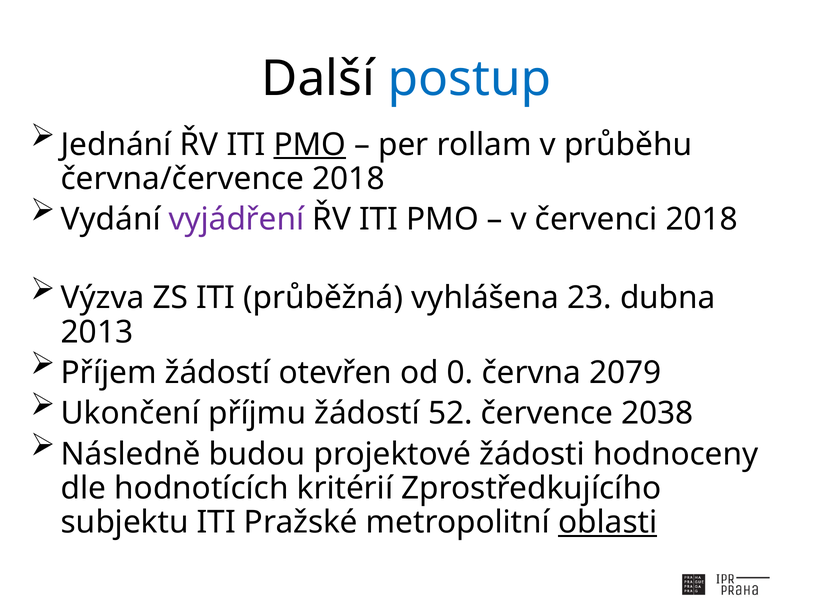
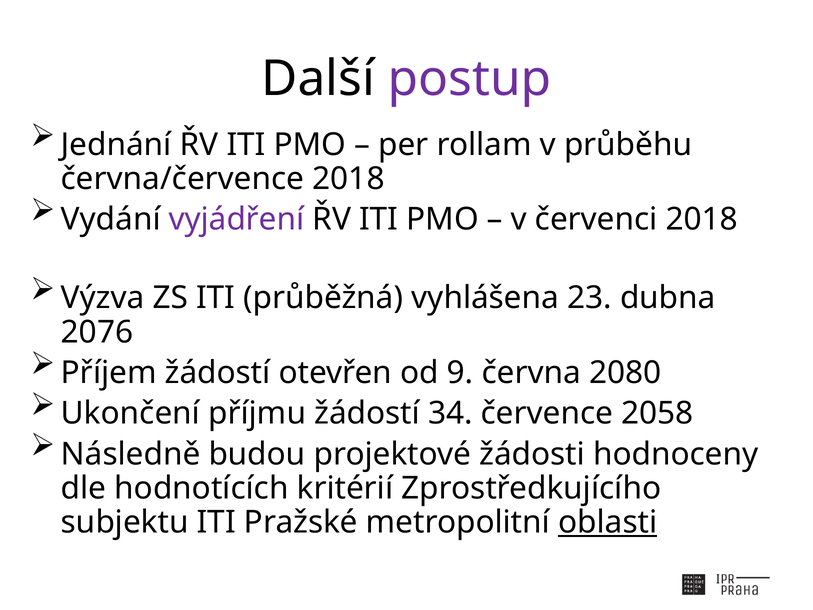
postup colour: blue -> purple (470, 79)
PMO underline: present -> none (310, 145)
2013: 2013 -> 2076 (97, 332)
0: 0 -> 9 (460, 373)
2079: 2079 -> 2080 (625, 373)
52: 52 -> 34 (450, 413)
2038: 2038 -> 2058 (657, 413)
